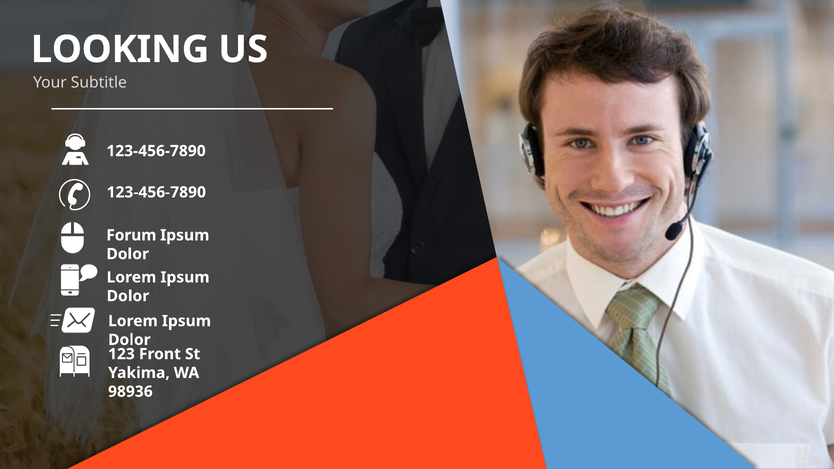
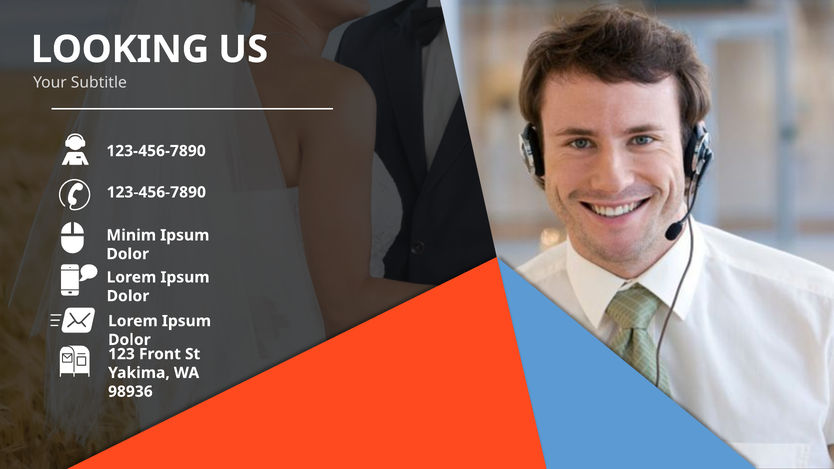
Forum: Forum -> Minim (131, 235)
